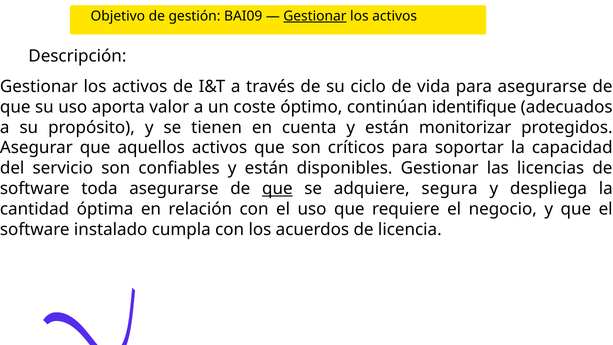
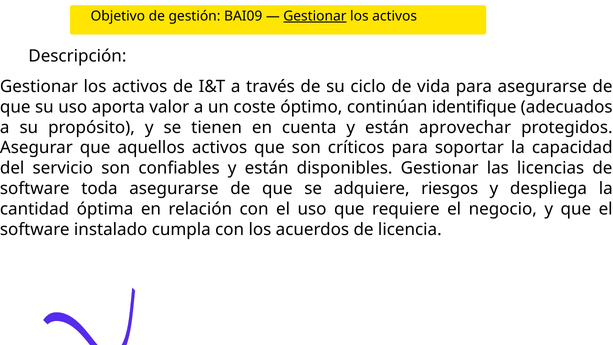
monitorizar: monitorizar -> aprovechar (465, 127)
que underline: present -> none (277, 189)
segura: segura -> riesgos (450, 189)
